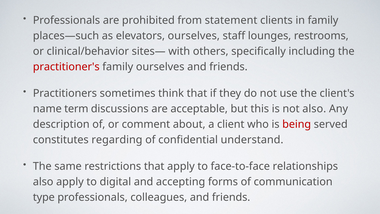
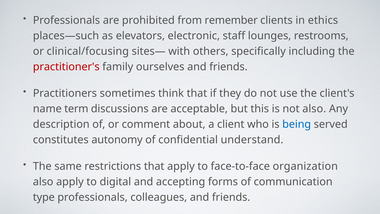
statement: statement -> remember (231, 20)
in family: family -> ethics (323, 20)
elevators ourselves: ourselves -> electronic (194, 36)
clinical/behavior: clinical/behavior -> clinical/focusing (88, 51)
being colour: red -> blue (297, 124)
regarding: regarding -> autonomy (117, 140)
relationships: relationships -> organization (305, 166)
